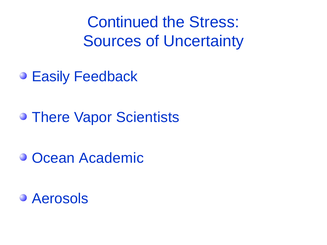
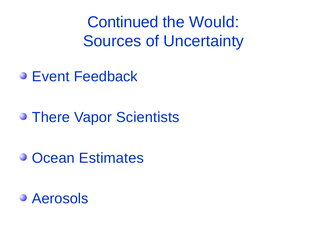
Stress: Stress -> Would (214, 22)
Easily: Easily -> Event (51, 77)
Academic: Academic -> Estimates (111, 158)
